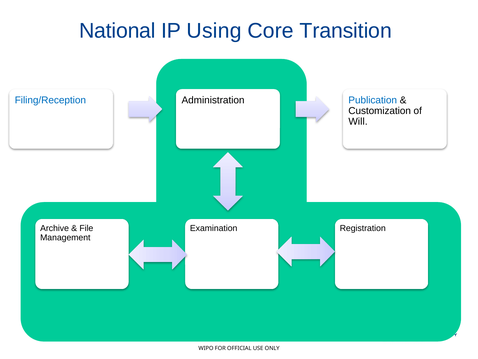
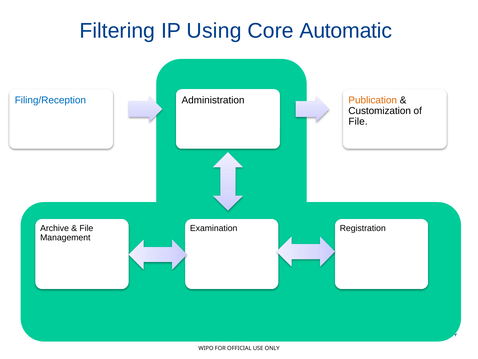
National: National -> Filtering (117, 31)
Transition: Transition -> Automatic (346, 31)
Publication colour: blue -> orange (373, 100)
Will: Will -> File (358, 121)
